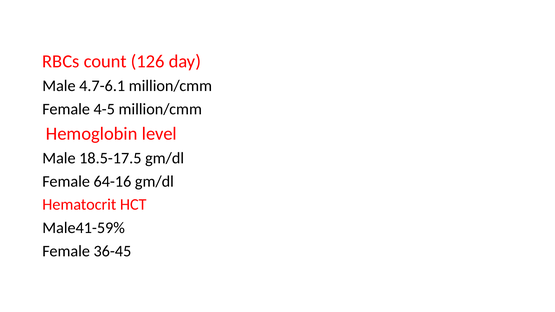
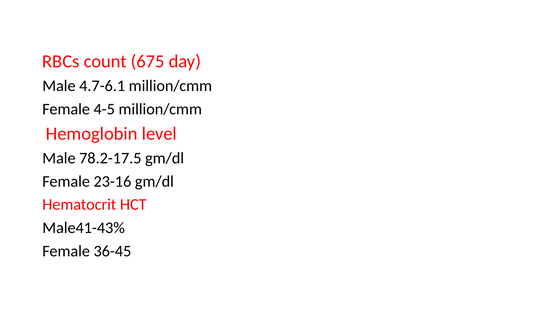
126: 126 -> 675 (148, 61)
18.5-17.5: 18.5-17.5 -> 78.2-17.5 (110, 158)
64-16: 64-16 -> 23-16 (112, 181)
Male41-59%: Male41-59% -> Male41-43% (84, 228)
